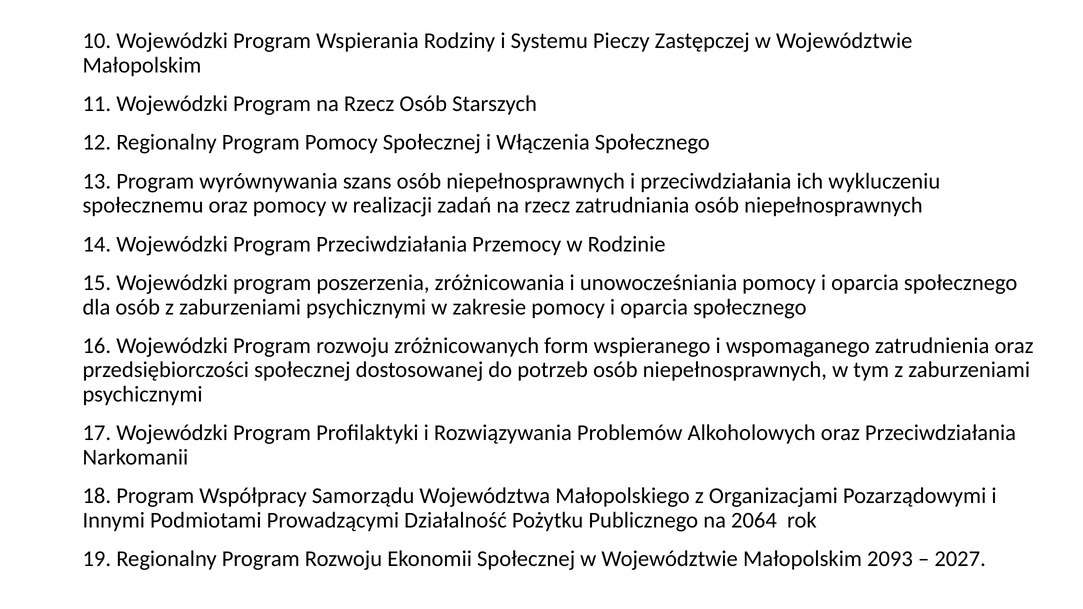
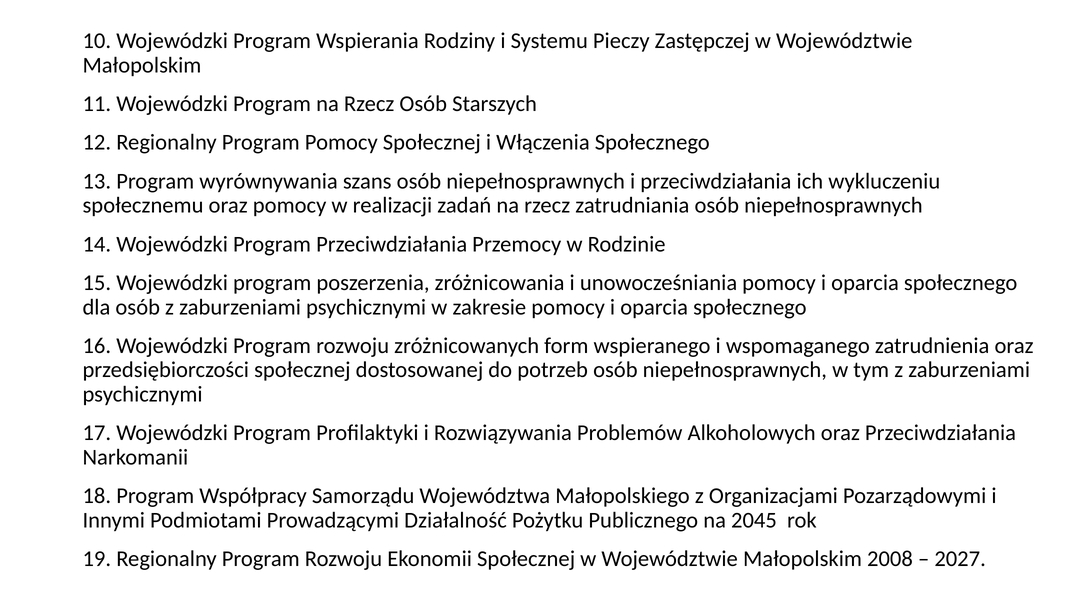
2064: 2064 -> 2045 (754, 521)
2093: 2093 -> 2008 (890, 559)
